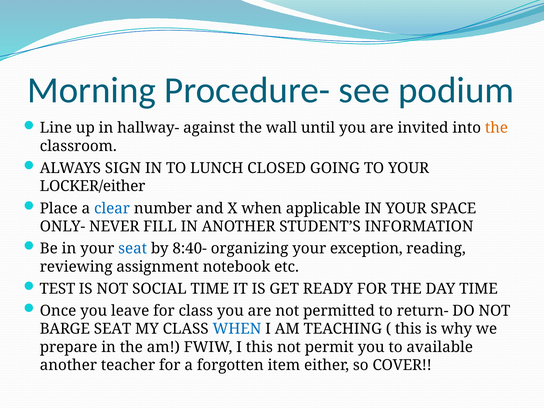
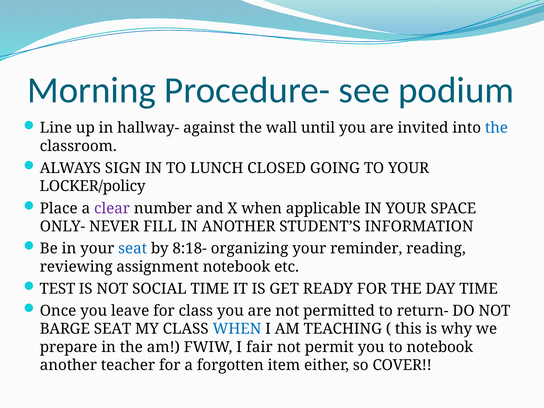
the colour: orange -> blue (496, 128)
LOCKER/either: LOCKER/either -> LOCKER/policy (93, 186)
clear colour: blue -> purple (112, 208)
8:40-: 8:40- -> 8:18- (190, 249)
exception: exception -> reminder (366, 249)
I this: this -> fair (259, 347)
to available: available -> notebook (440, 347)
